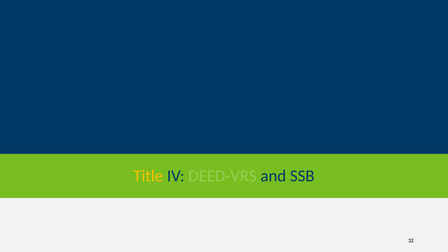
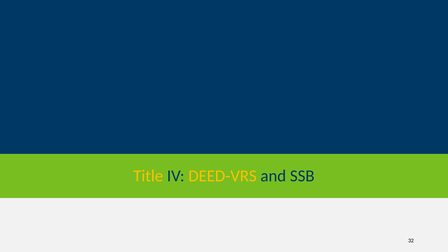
DEED-VRS colour: light green -> yellow (223, 176)
